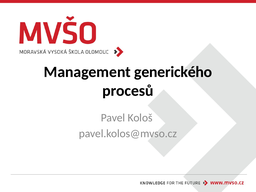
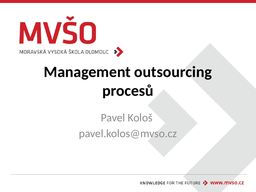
generického: generického -> outsourcing (173, 72)
